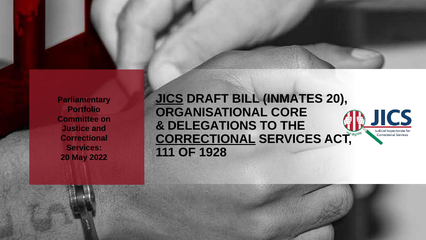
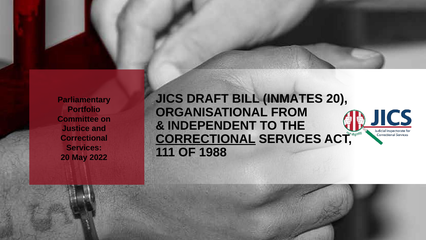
JICS underline: present -> none (169, 99)
CORE: CORE -> FROM (289, 112)
DELEGATIONS: DELEGATIONS -> INDEPENDENT (212, 125)
1928: 1928 -> 1988 (213, 152)
